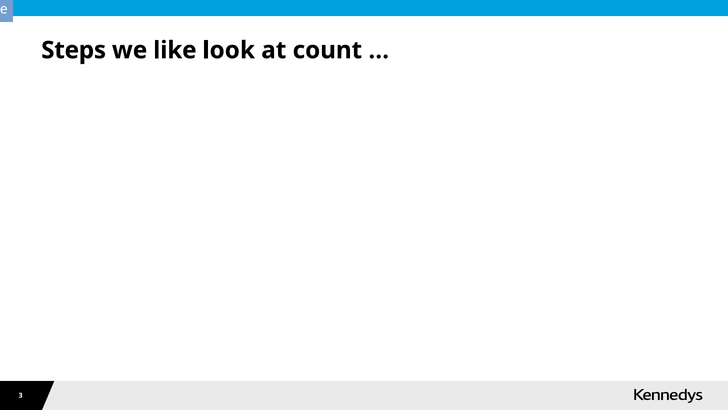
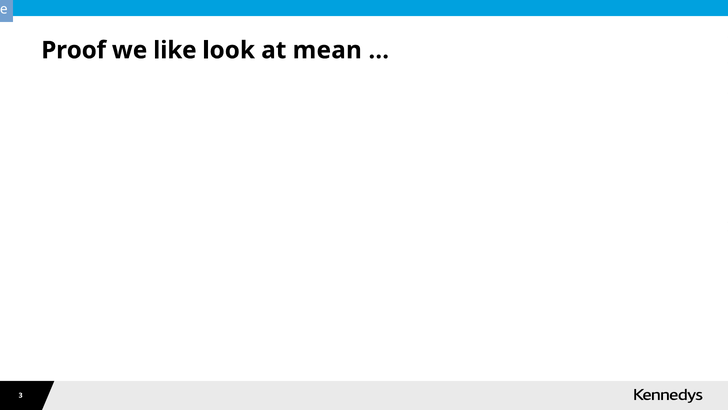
Steps: Steps -> Proof (74, 50)
count: count -> mean (327, 50)
